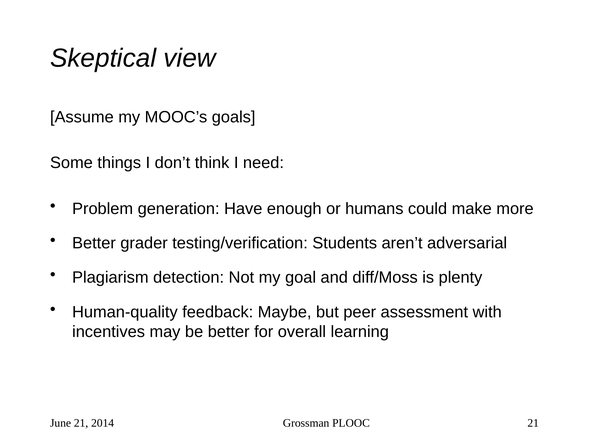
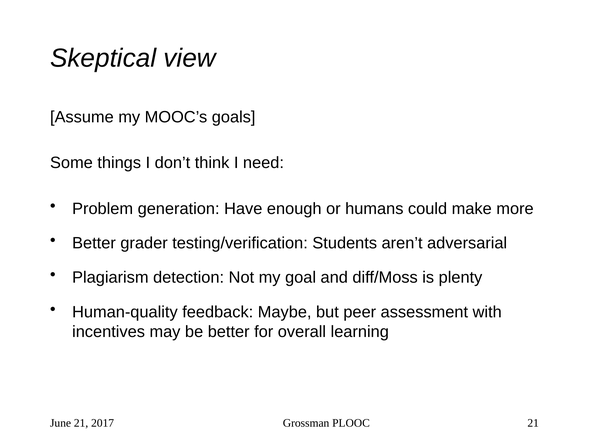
2014: 2014 -> 2017 (103, 423)
